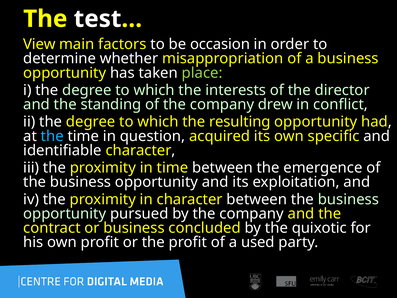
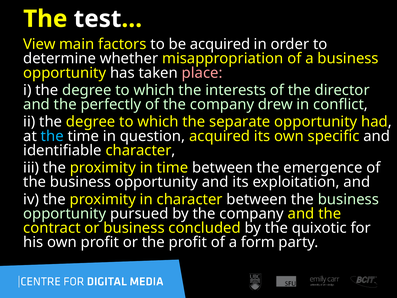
be occasion: occasion -> acquired (220, 44)
place colour: light green -> pink (202, 73)
standing: standing -> perfectly (111, 104)
resulting: resulting -> separate (240, 122)
used: used -> form (258, 242)
